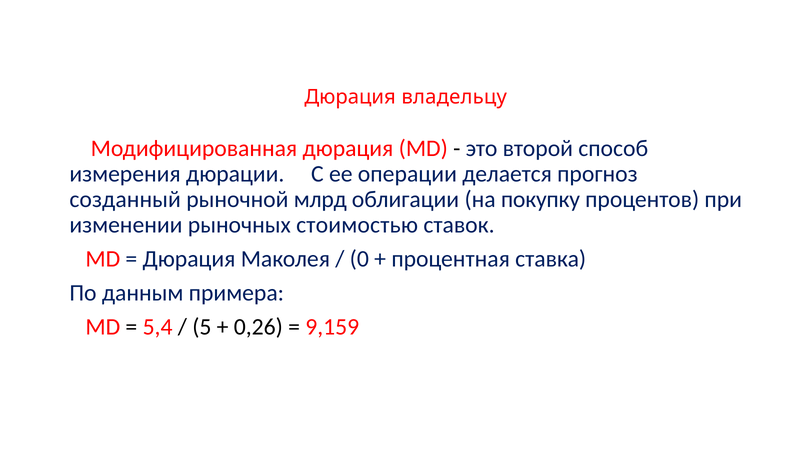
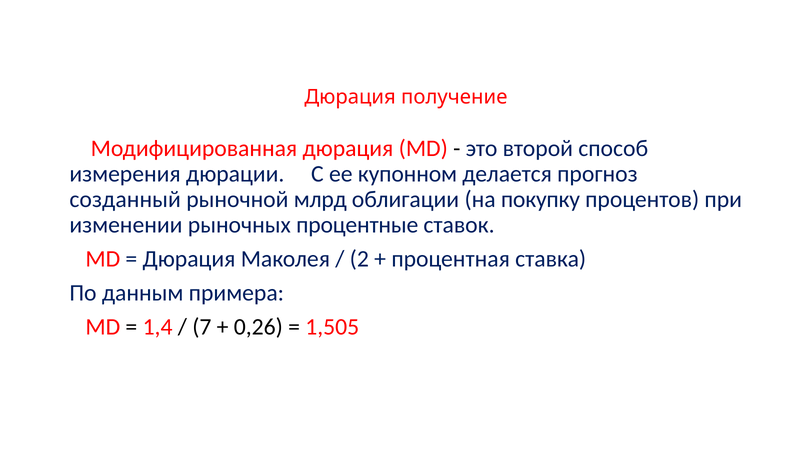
владельцу: владельцу -> получение (454, 97)
операции: операции -> купонном (407, 174)
стоимостью: стоимостью -> процентные (357, 225)
0: 0 -> 2 (359, 259)
5,4: 5,4 -> 1,4 (158, 327)
5: 5 -> 7 (202, 327)
9,159: 9,159 -> 1,505 (332, 327)
